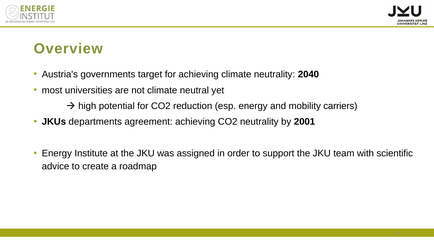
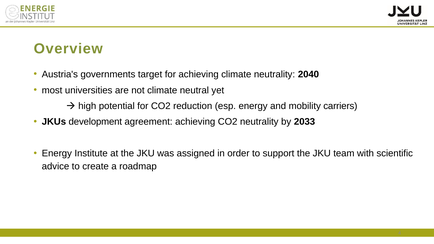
departments: departments -> development (95, 122)
2001: 2001 -> 2033 (305, 122)
